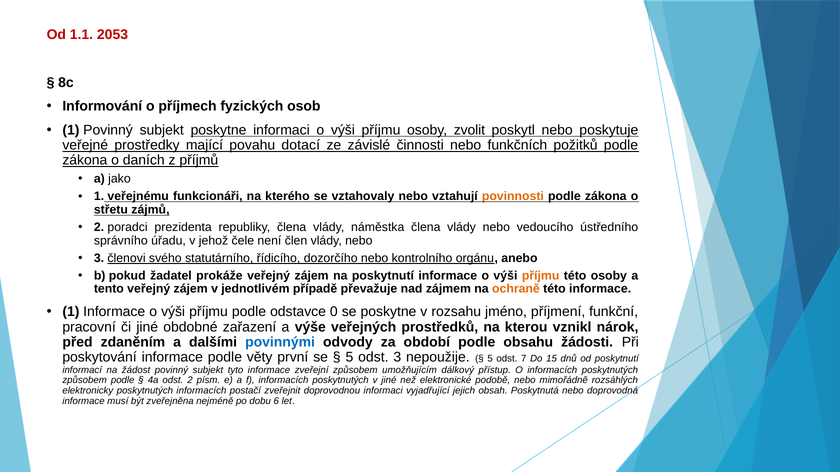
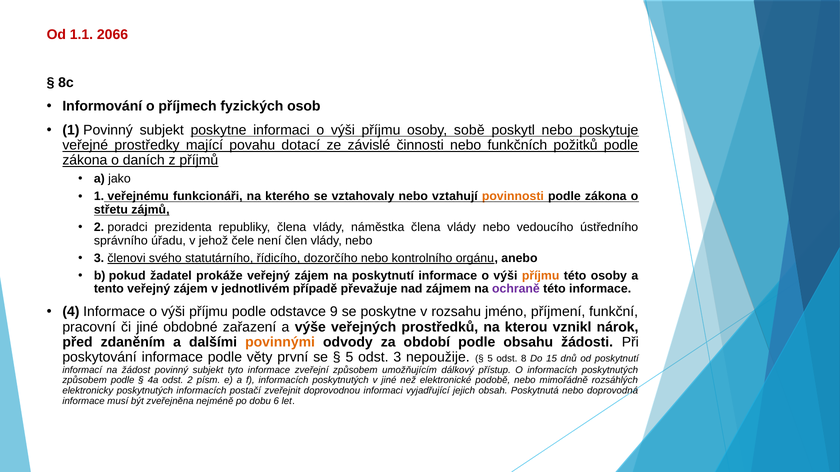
2053: 2053 -> 2066 (113, 35)
zvolit: zvolit -> sobě (469, 130)
ochraně colour: orange -> purple (516, 289)
1: 1 -> 4 (71, 312)
0: 0 -> 9 (334, 312)
povinnými colour: blue -> orange (280, 342)
7: 7 -> 8 (524, 359)
